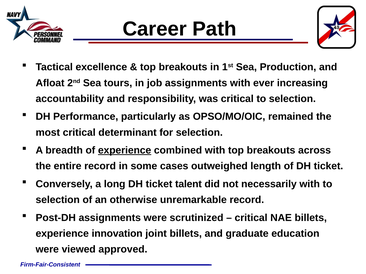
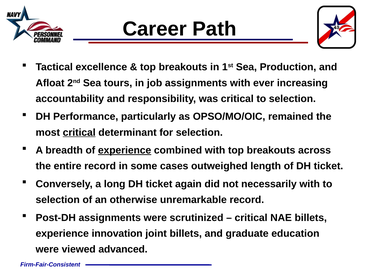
critical underline: none -> present (79, 133)
talent: talent -> again (188, 184)
approved: approved -> advanced (123, 250)
